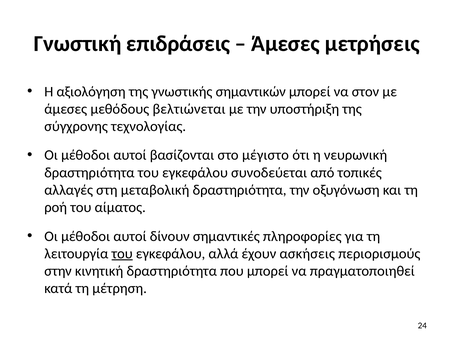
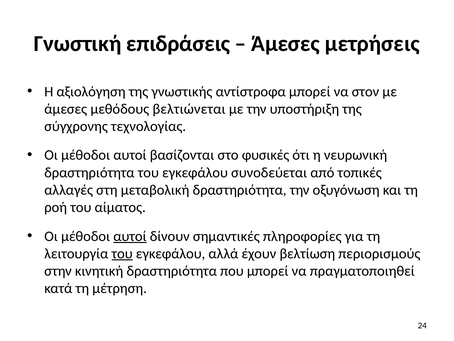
σημαντικών: σημαντικών -> αντίστροφα (251, 91)
μέγιστο: μέγιστο -> φυσικές (266, 155)
αυτοί underline: none -> present (130, 236)
ασκήσεις: ασκήσεις -> βελτίωση (307, 253)
